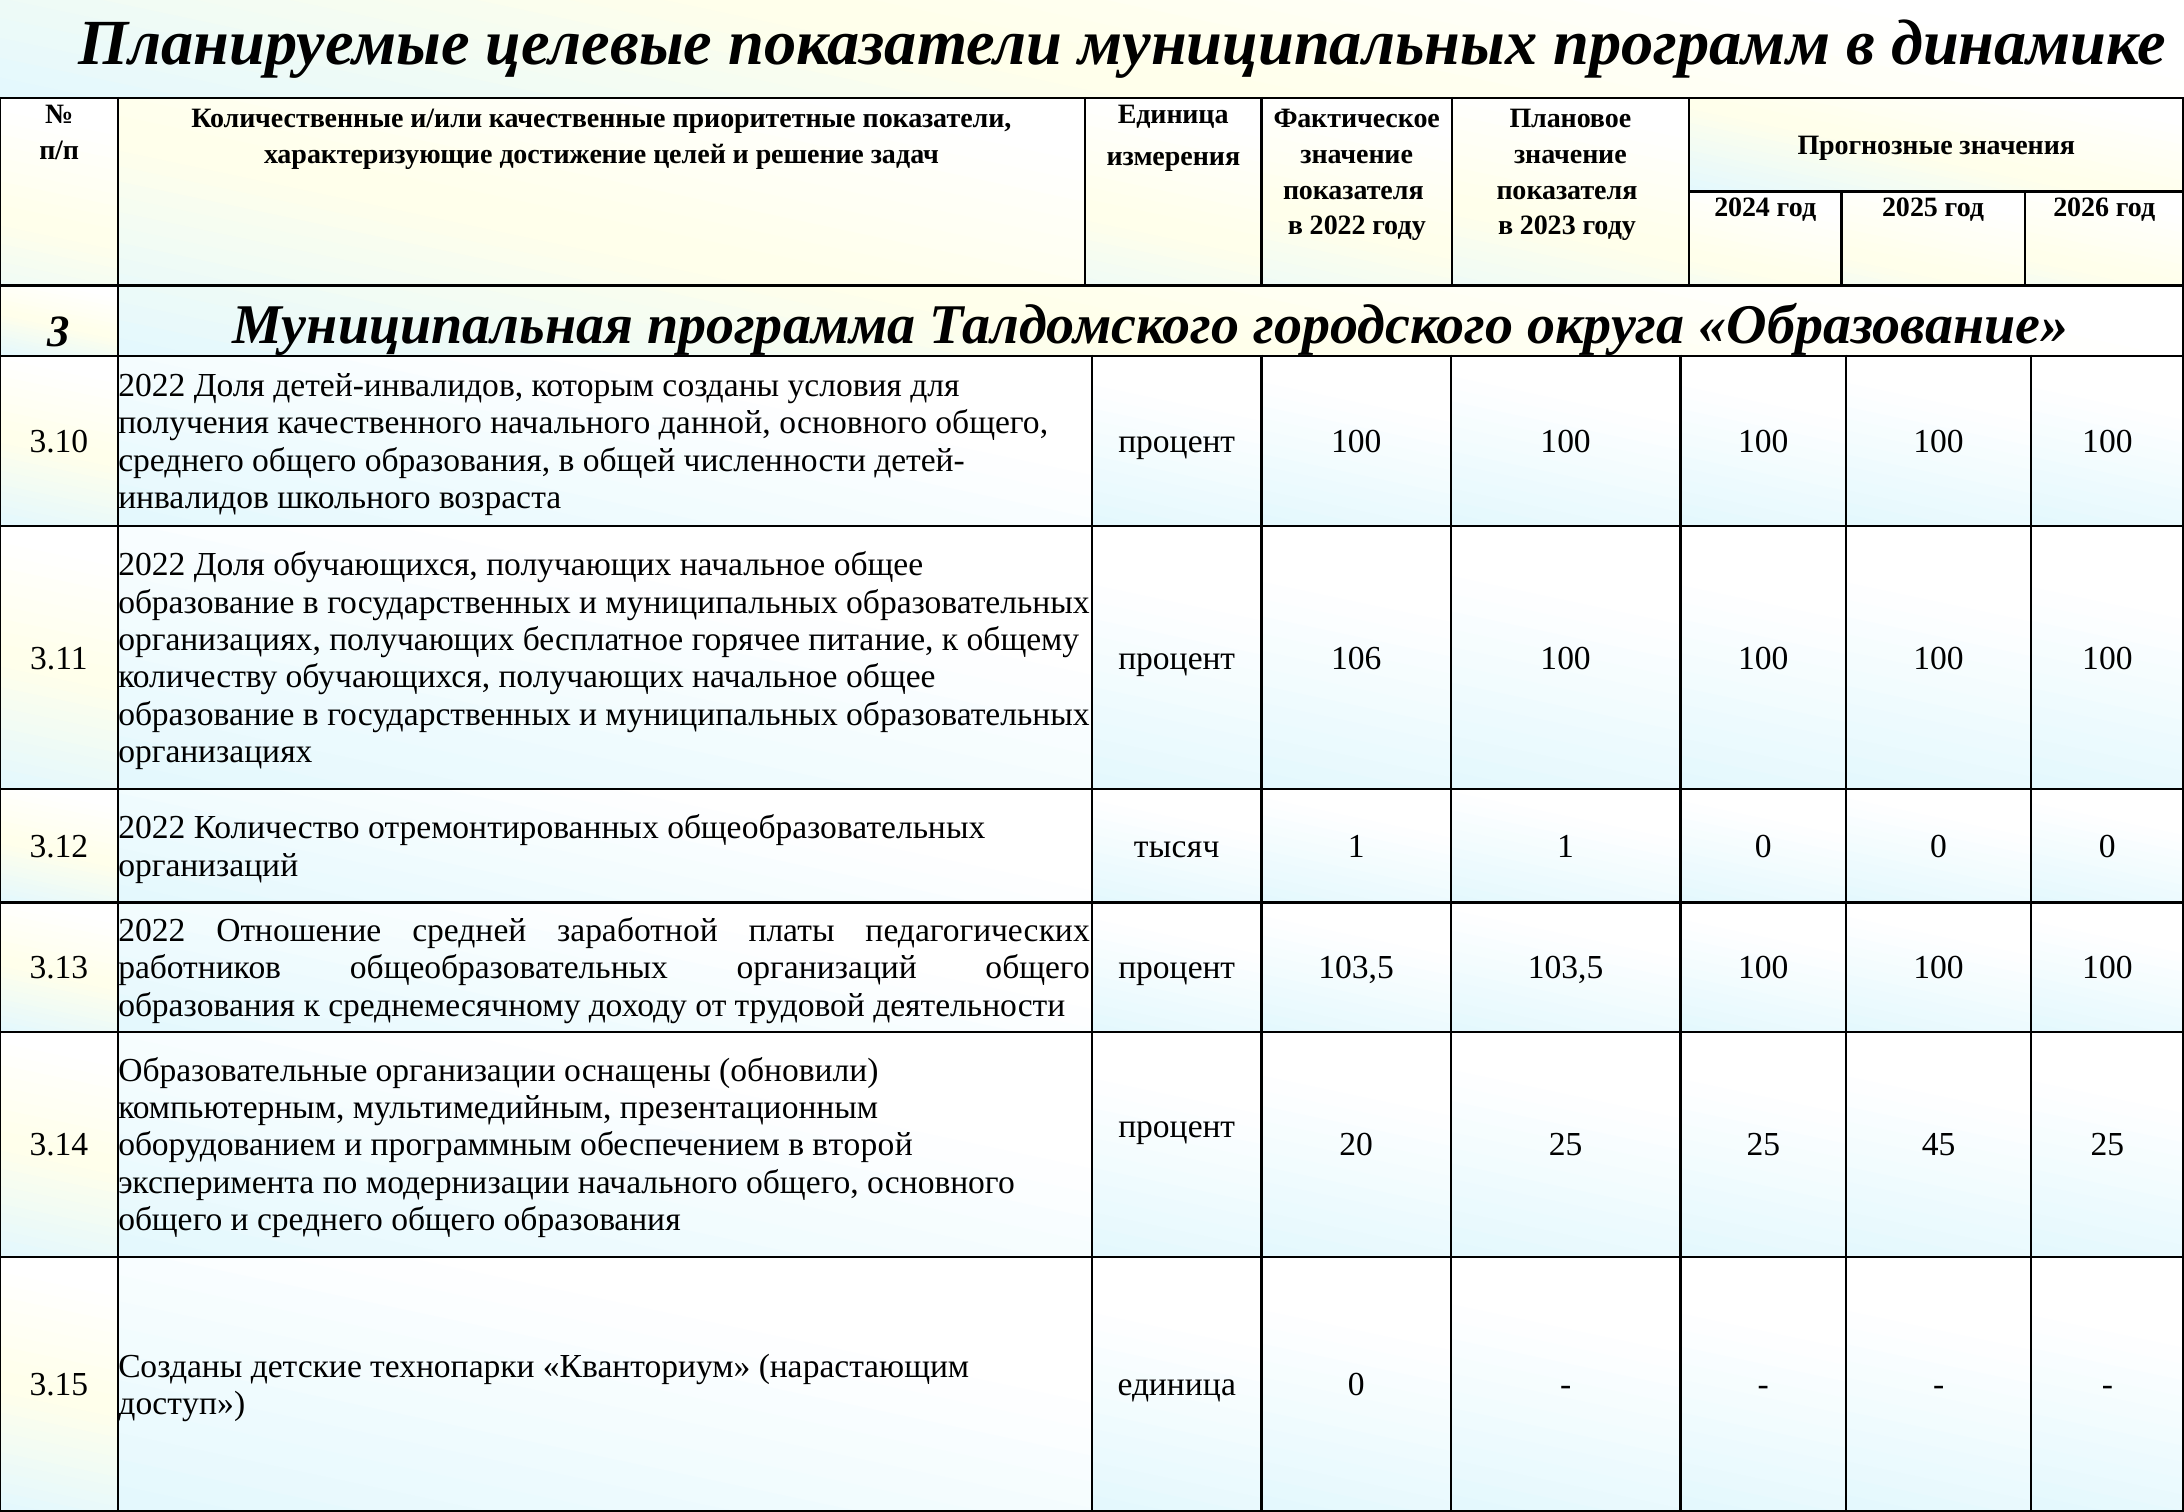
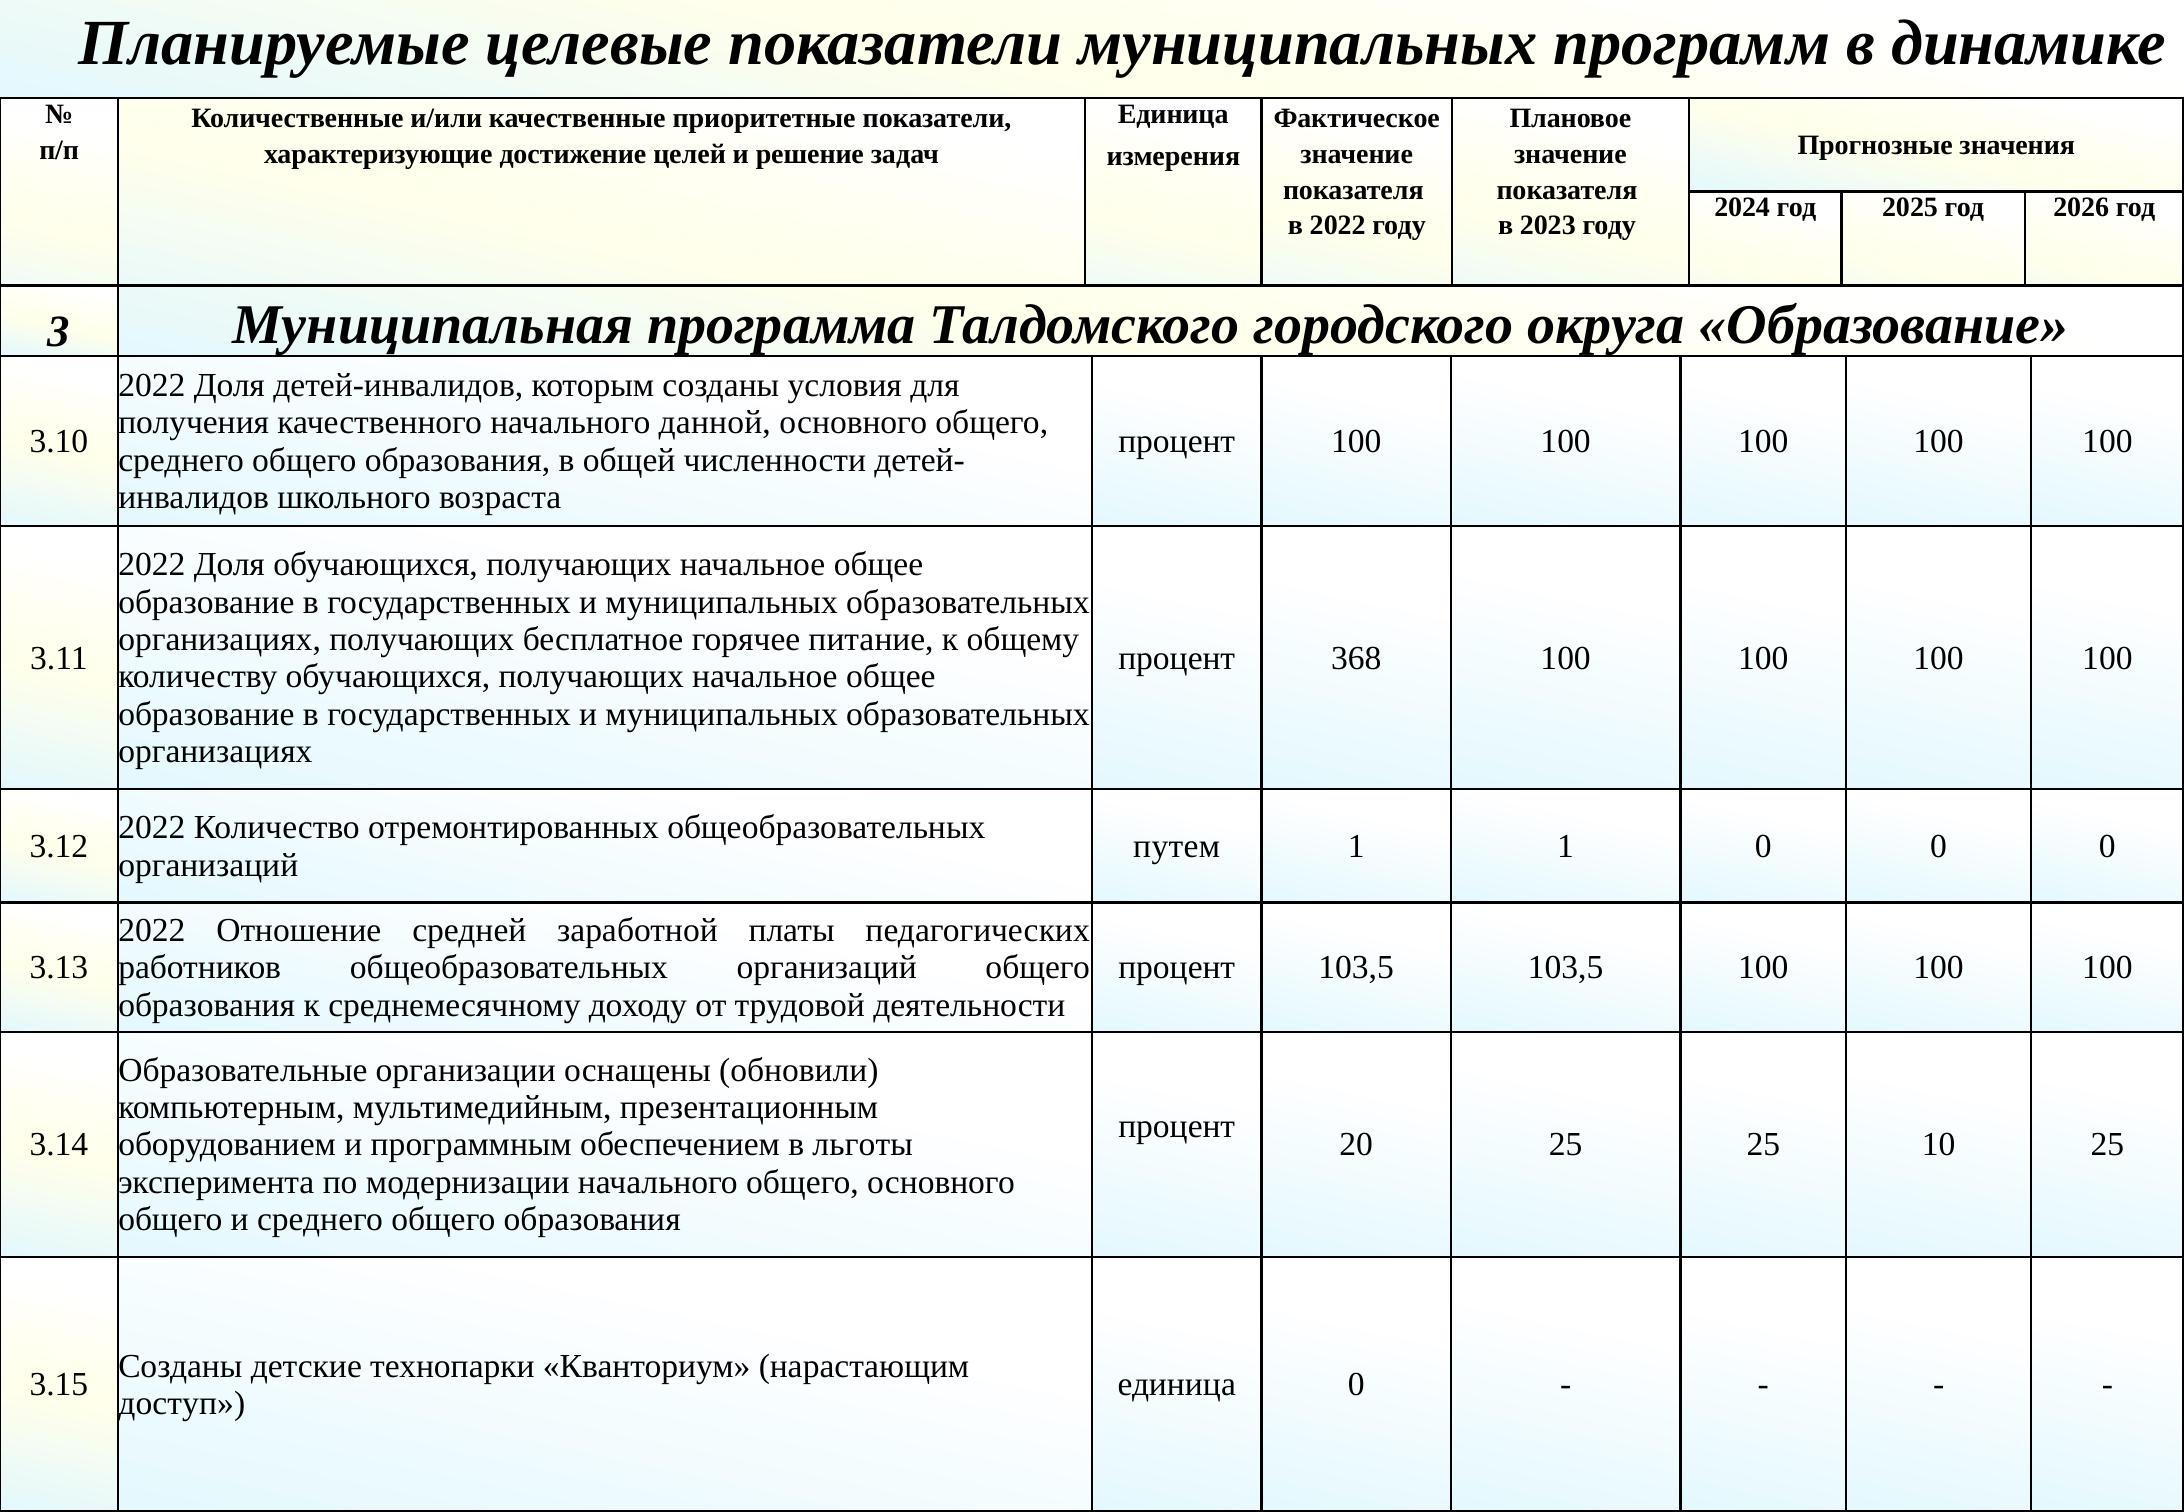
106: 106 -> 368 (1356, 658)
тысяч: тысяч -> путем (1177, 846)
второй: второй -> льготы (863, 1145)
45: 45 -> 10 (1939, 1145)
